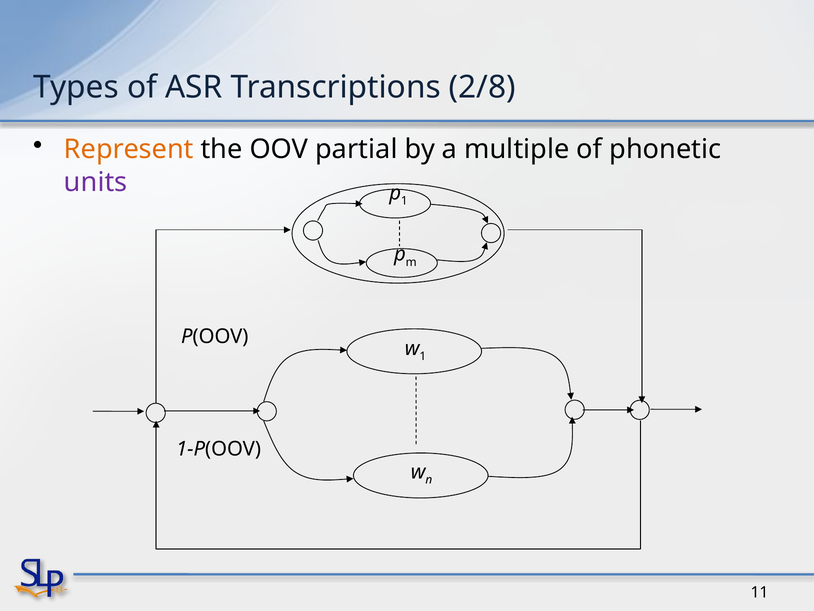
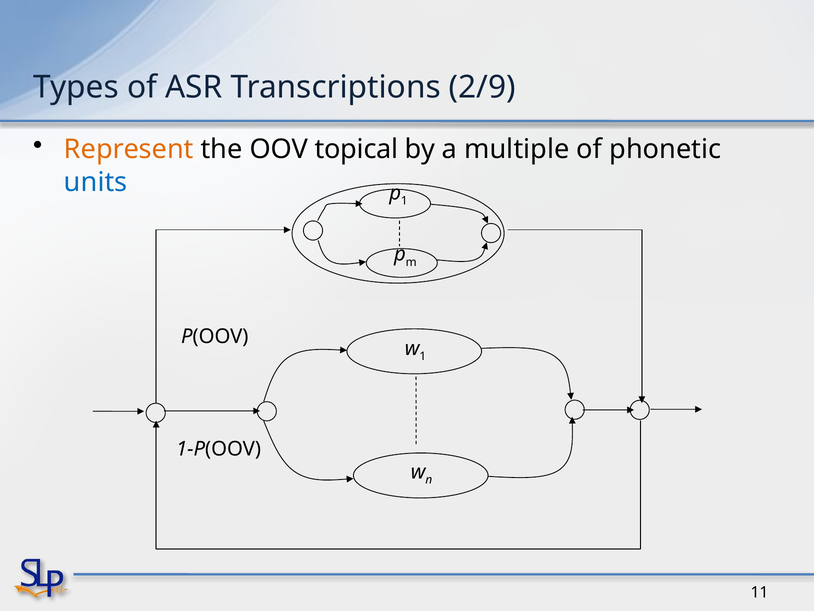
2/8: 2/8 -> 2/9 (482, 87)
partial: partial -> topical (357, 149)
units colour: purple -> blue (96, 182)
